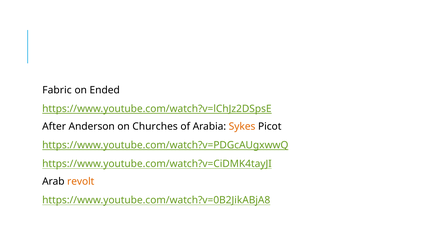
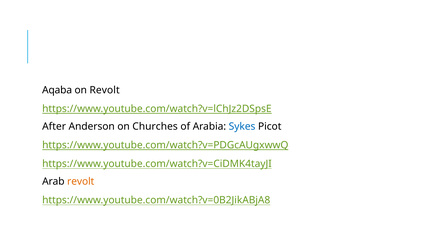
Fabric: Fabric -> Aqaba (57, 90)
on Ended: Ended -> Revolt (105, 90)
Sykes colour: orange -> blue (242, 126)
